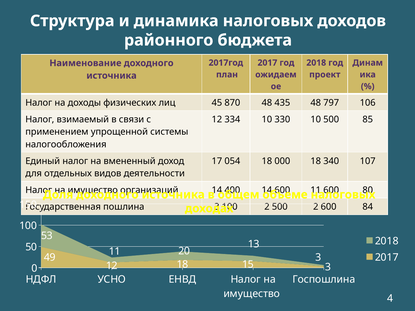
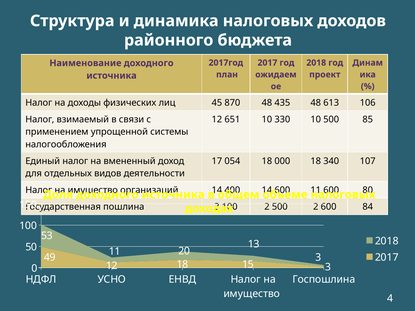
797: 797 -> 613 (331, 103)
334: 334 -> 651 (232, 119)
